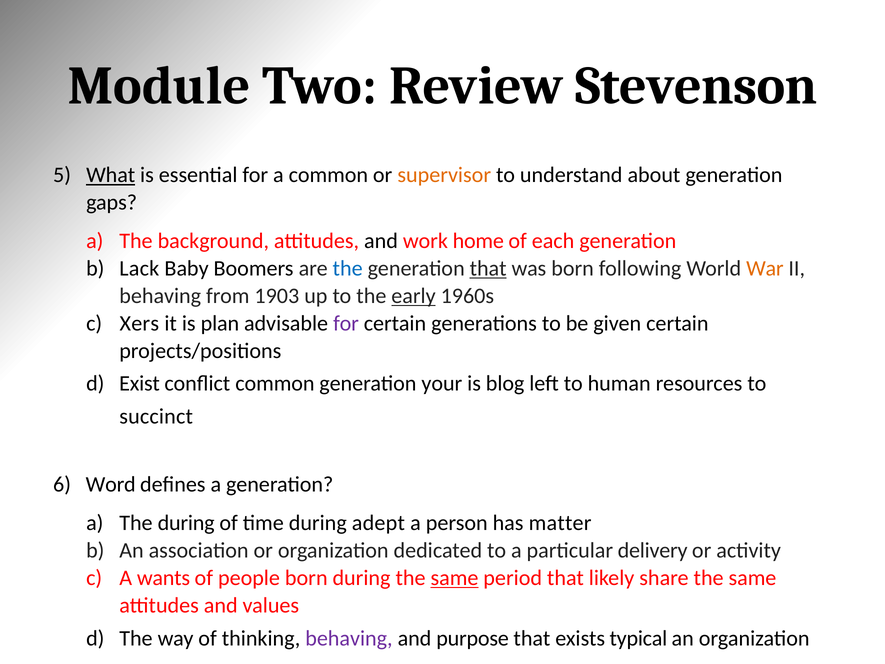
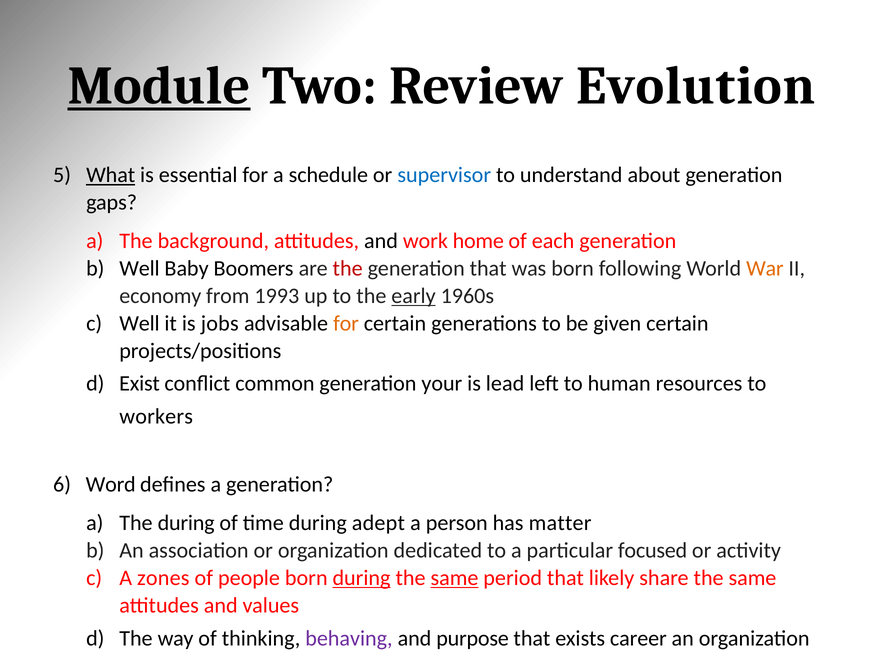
Module underline: none -> present (159, 86)
Stevenson: Stevenson -> Evolution (696, 86)
a common: common -> schedule (328, 175)
supervisor colour: orange -> blue (444, 175)
Lack: Lack -> Well (139, 268)
the colour: blue -> red (348, 268)
that underline: present -> none (488, 268)
behaving: behaving -> economy (160, 296)
1903: 1903 -> 1993 (277, 296)
Xers: Xers -> Well (139, 323)
plan: plan -> jobs (220, 323)
for colour: purple -> orange (346, 323)
blog: blog -> lead (505, 384)
succinct: succinct -> workers (156, 416)
delivery: delivery -> focused (653, 550)
wants: wants -> zones (163, 578)
during underline: none -> present (361, 578)
typical: typical -> career (638, 638)
